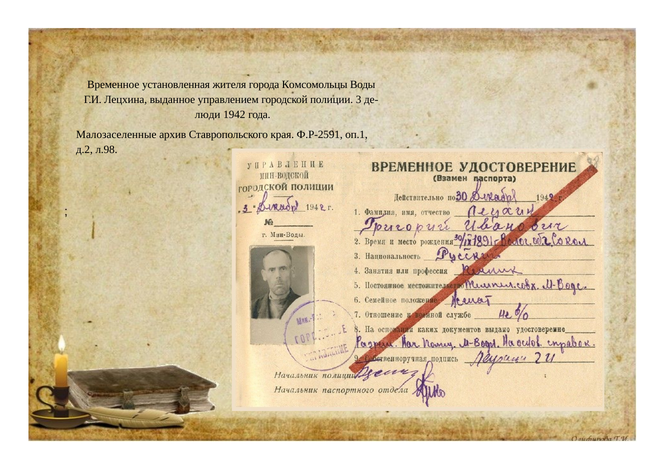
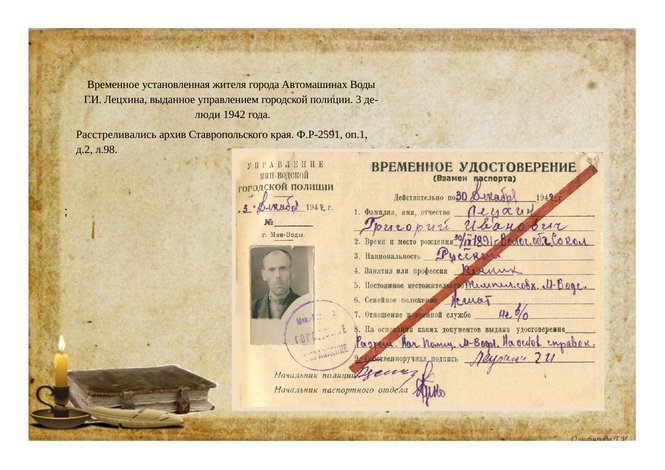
Комсомольцы: Комсомольцы -> Автомашинах (315, 85)
Малозаселенные: Малозаселенные -> Расстреливались (116, 135)
